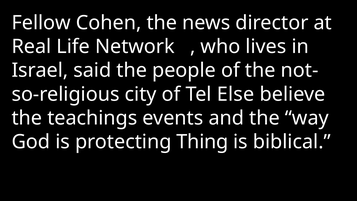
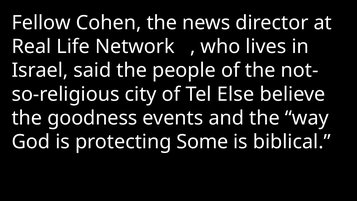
teachings: teachings -> goodness (92, 118)
Thing: Thing -> Some (202, 142)
